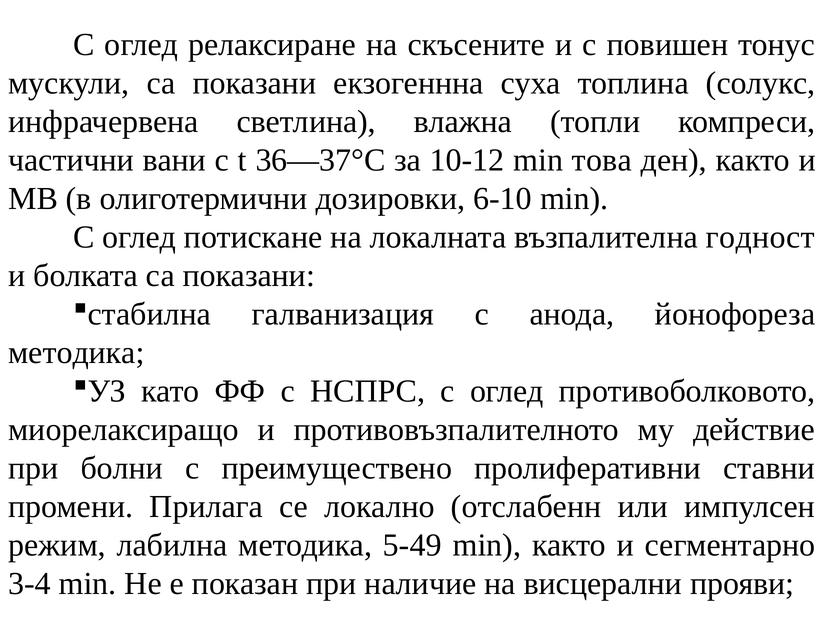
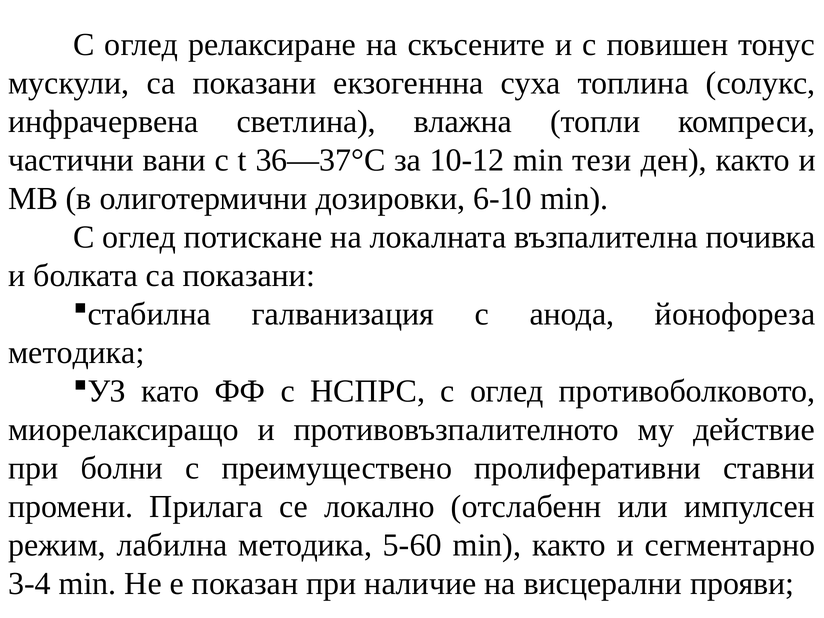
това: това -> тези (602, 160)
годност: годност -> почивка (761, 237)
5-49: 5-49 -> 5-60 (412, 545)
